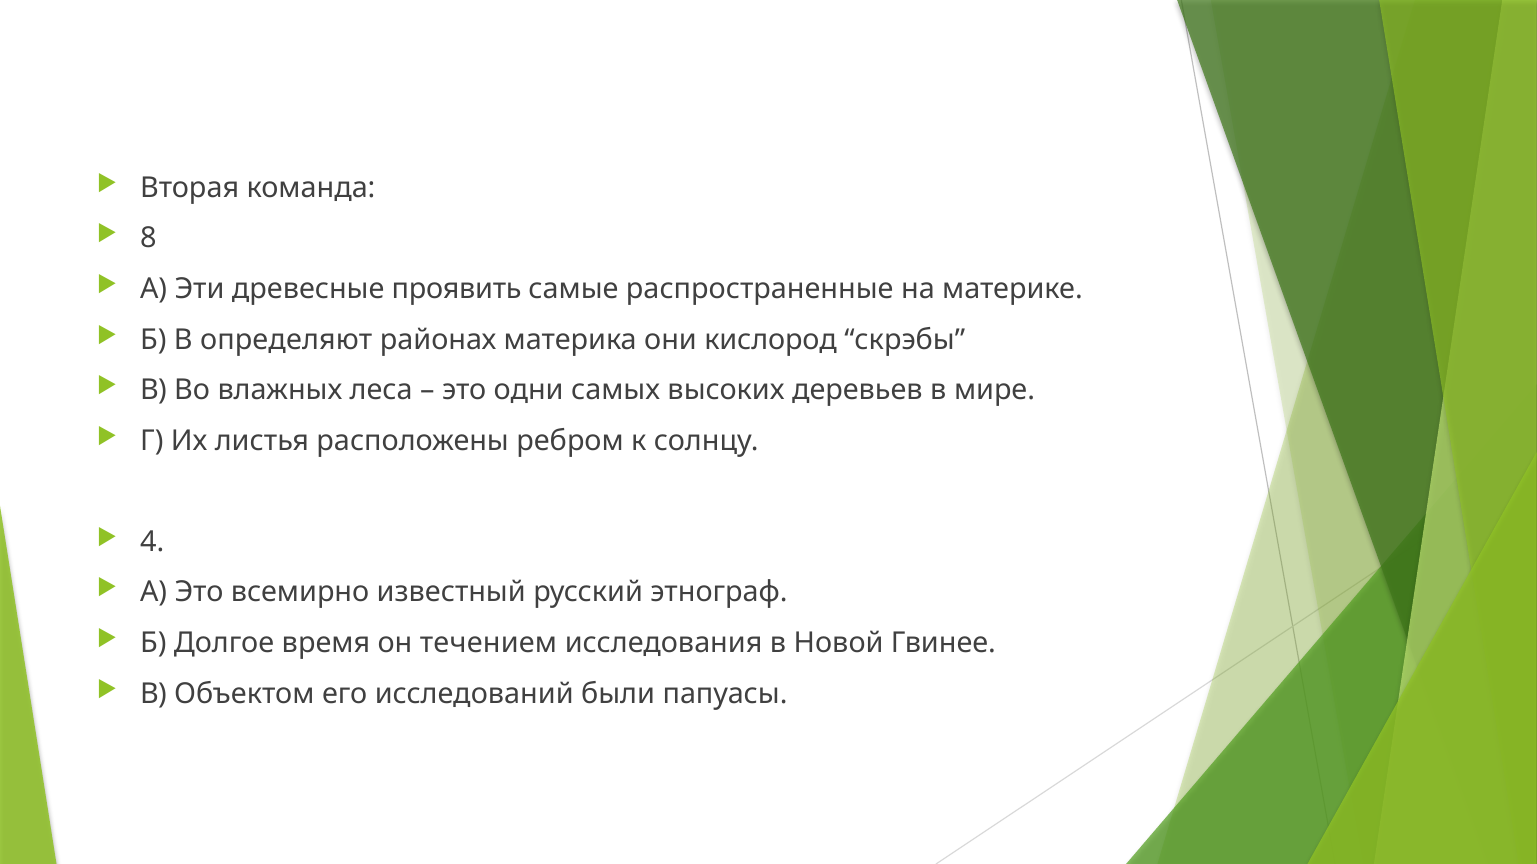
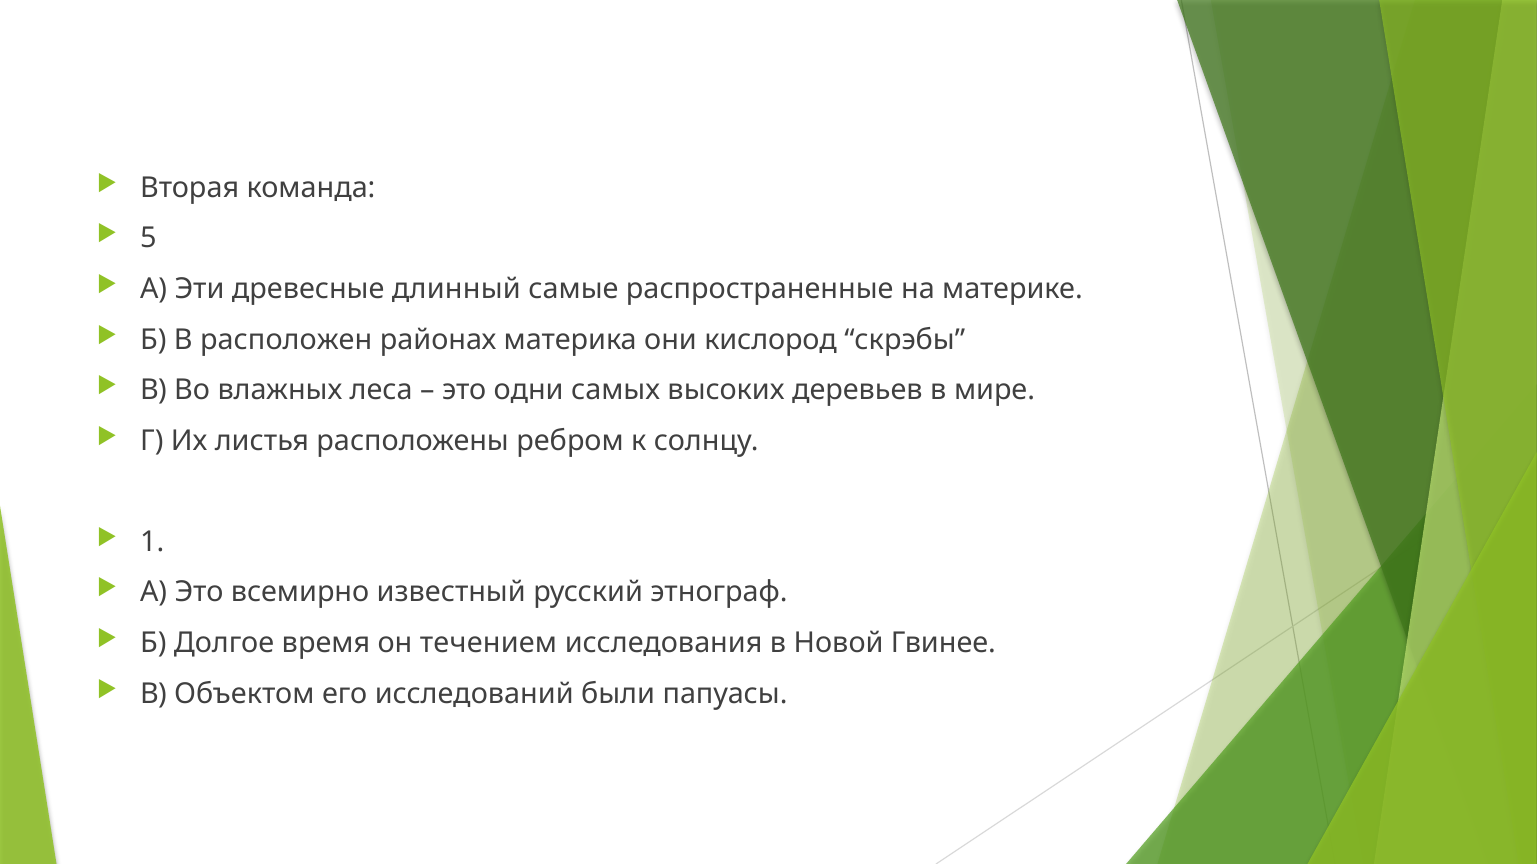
8: 8 -> 5 (148, 239)
проявить: проявить -> длинный (456, 289)
определяют: определяют -> расположен (286, 340)
4: 4 -> 1 (152, 542)
